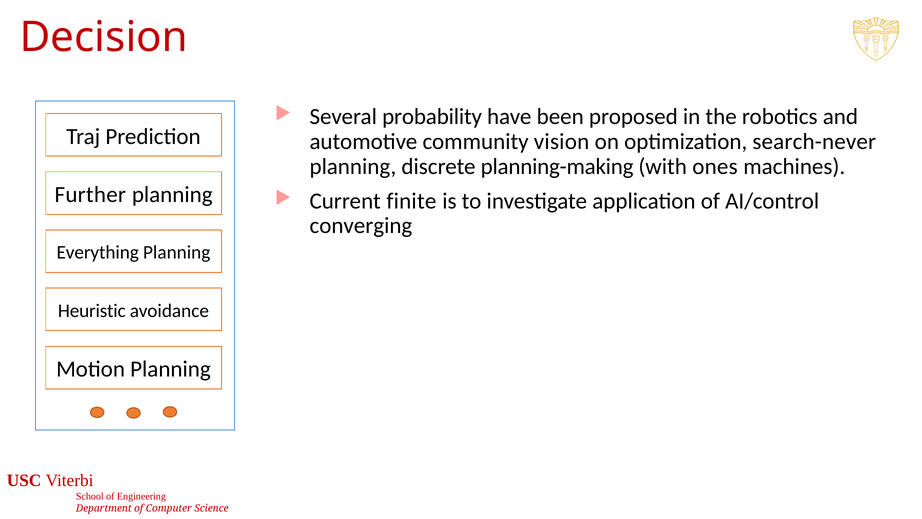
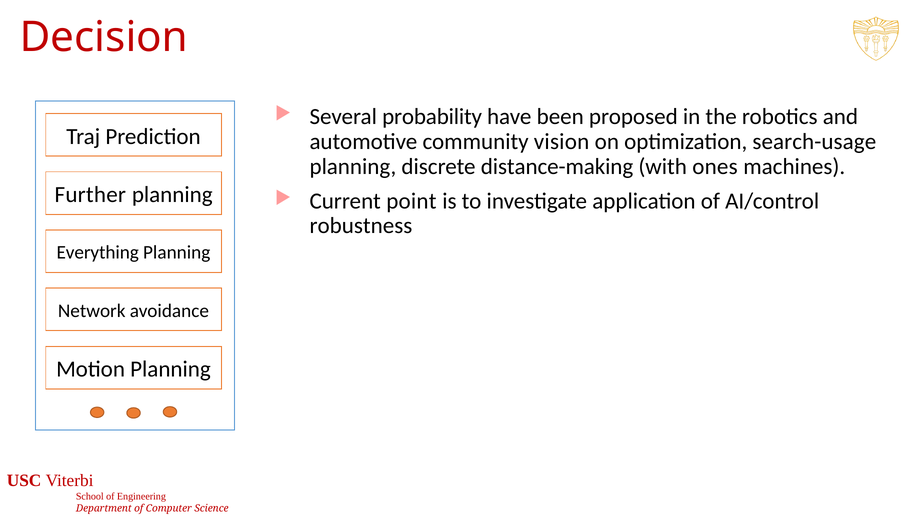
search-never: search-never -> search-usage (814, 141)
planning-making: planning-making -> distance-making (557, 166)
finite: finite -> point (411, 201)
converging: converging -> robustness (361, 226)
Heuristic: Heuristic -> Network (92, 311)
